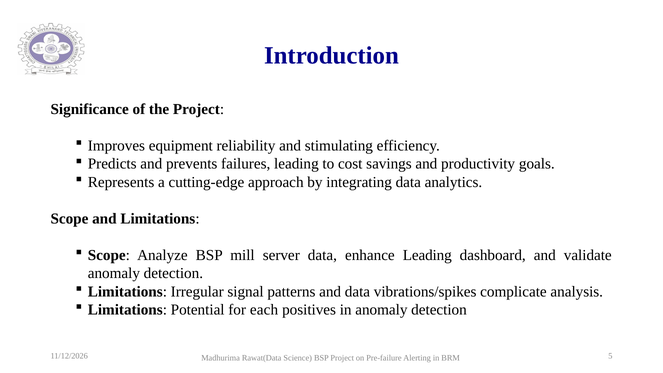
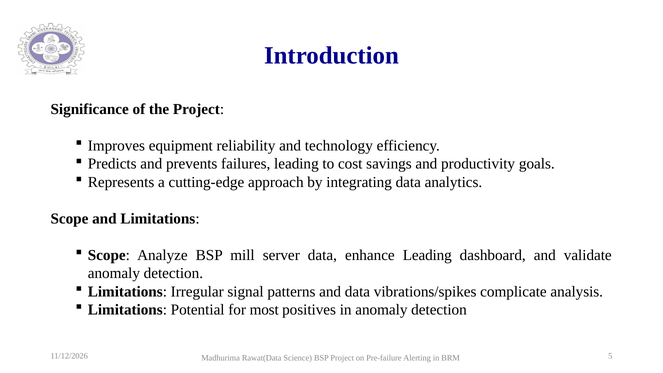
stimulating: stimulating -> technology (339, 146)
each: each -> most (264, 310)
